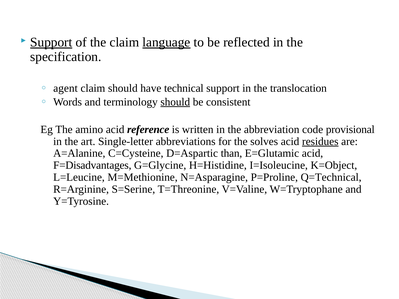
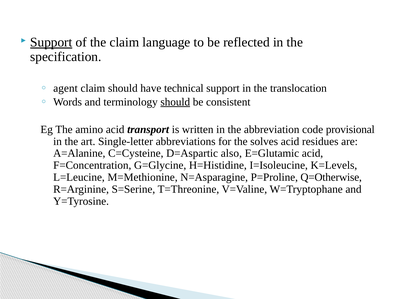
language underline: present -> none (166, 42)
reference: reference -> transport (148, 130)
residues underline: present -> none (320, 141)
than: than -> also (231, 153)
F=Disadvantages: F=Disadvantages -> F=Concentration (92, 165)
K=Object: K=Object -> K=Levels (334, 165)
Q=Technical: Q=Technical -> Q=Otherwise (331, 177)
